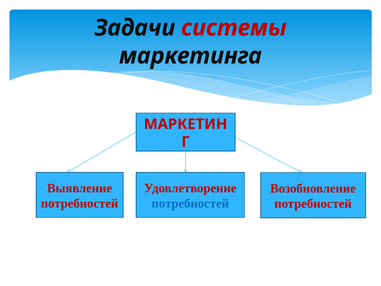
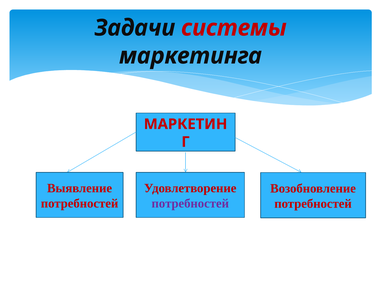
потребностей colour: blue -> purple (190, 203)
